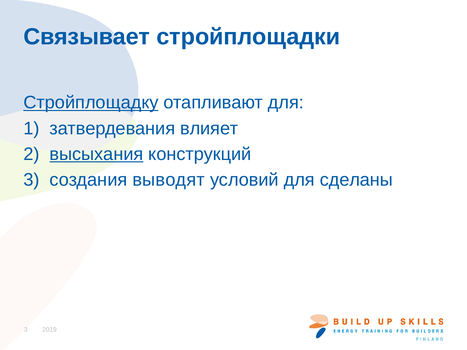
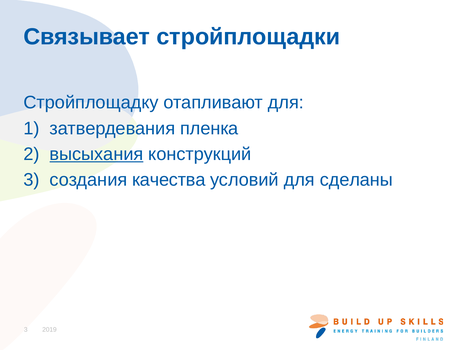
Стройплощадку underline: present -> none (91, 103)
влияет: влияет -> пленка (209, 128)
выводят: выводят -> качества (169, 180)
